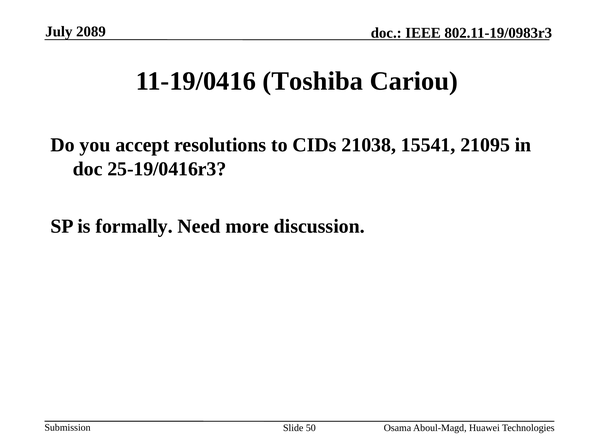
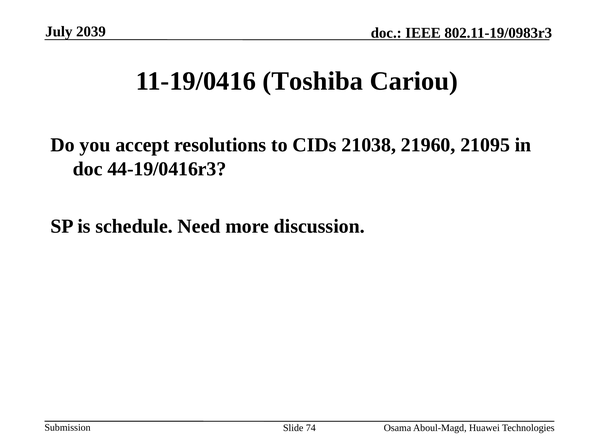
2089: 2089 -> 2039 (91, 31)
15541: 15541 -> 21960 (428, 145)
25-19/0416r3: 25-19/0416r3 -> 44-19/0416r3 (167, 169)
formally: formally -> schedule (134, 226)
50: 50 -> 74 (311, 427)
